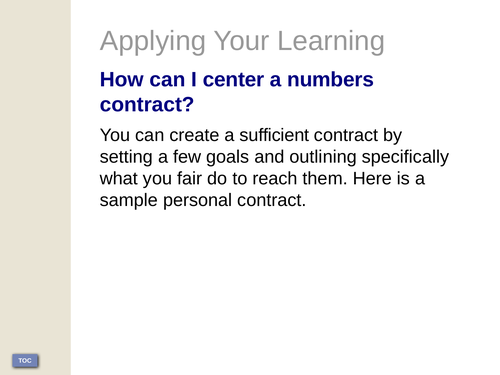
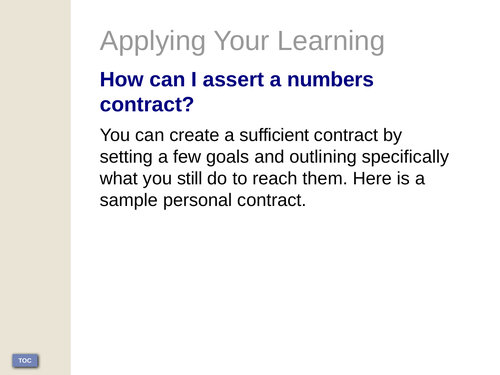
center: center -> assert (233, 80)
fair: fair -> still (190, 179)
